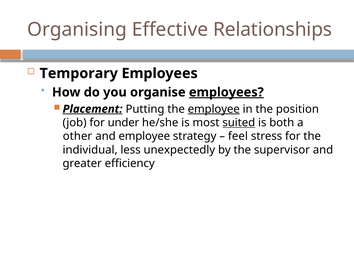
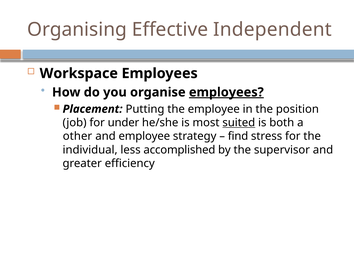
Relationships: Relationships -> Independent (272, 29)
Temporary: Temporary -> Workspace (79, 73)
Placement underline: present -> none (93, 109)
employee underline: present -> none (214, 109)
feel: feel -> find (238, 136)
unexpectedly: unexpectedly -> accomplished (179, 150)
